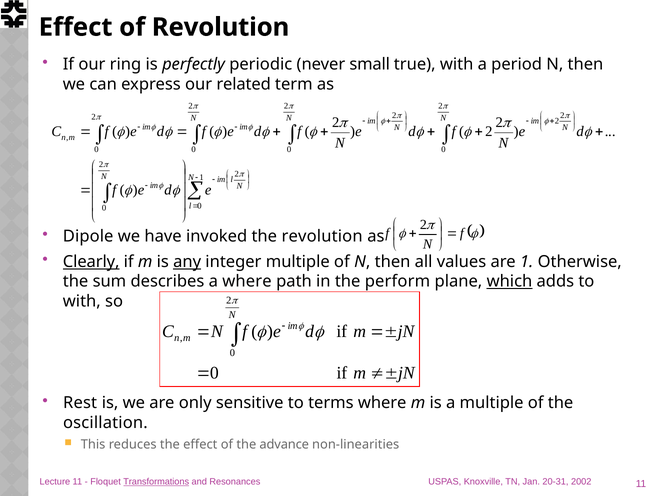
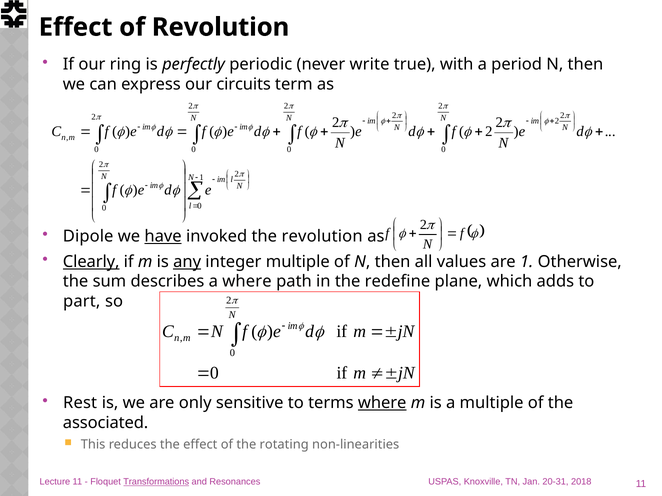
small: small -> write (370, 64)
related: related -> circuits (244, 84)
have underline: none -> present (163, 237)
perform: perform -> redefine (397, 282)
which underline: present -> none (509, 282)
with: with -> part (82, 302)
where underline: none -> present (382, 403)
oscillation: oscillation -> associated (106, 423)
advance: advance -> rotating (284, 445)
2002: 2002 -> 2018 (581, 482)
